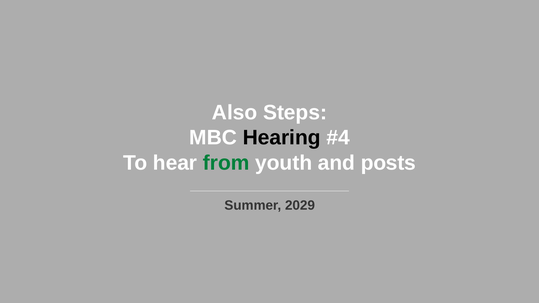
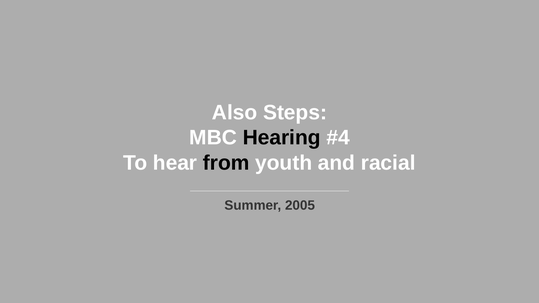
from colour: green -> black (226, 163)
posts: posts -> racial (388, 163)
2029: 2029 -> 2005 (300, 205)
